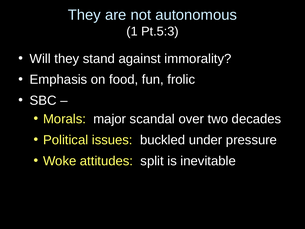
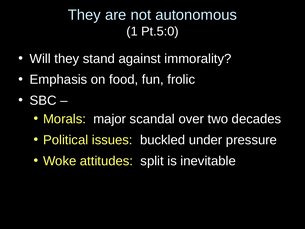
Pt.5:3: Pt.5:3 -> Pt.5:0 (160, 31)
